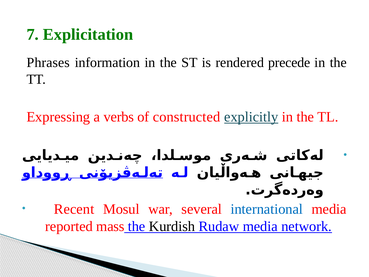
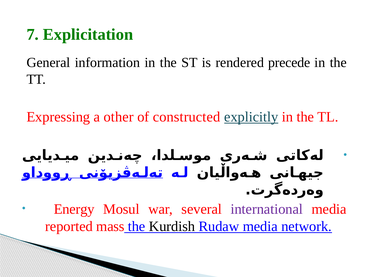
Phrases: Phrases -> General (48, 63)
verbs: verbs -> other (119, 117)
Recent: Recent -> Energy (74, 209)
international colour: blue -> purple (267, 209)
